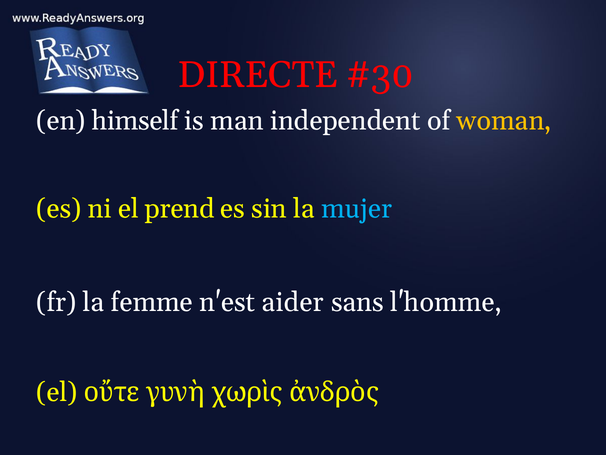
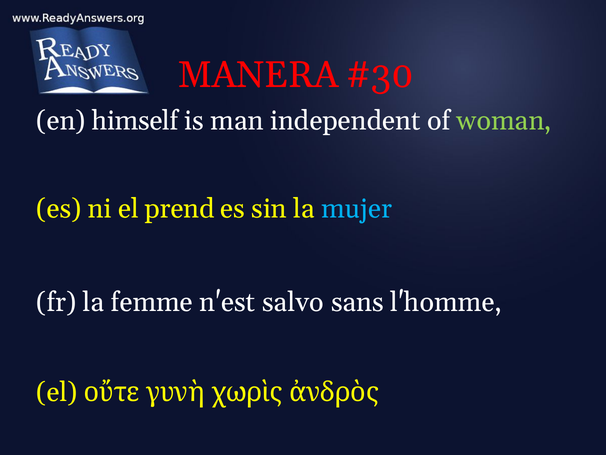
DIRECTE: DIRECTE -> MANERA (258, 75)
woman colour: yellow -> light green (504, 121)
aider: aider -> salvo (293, 302)
